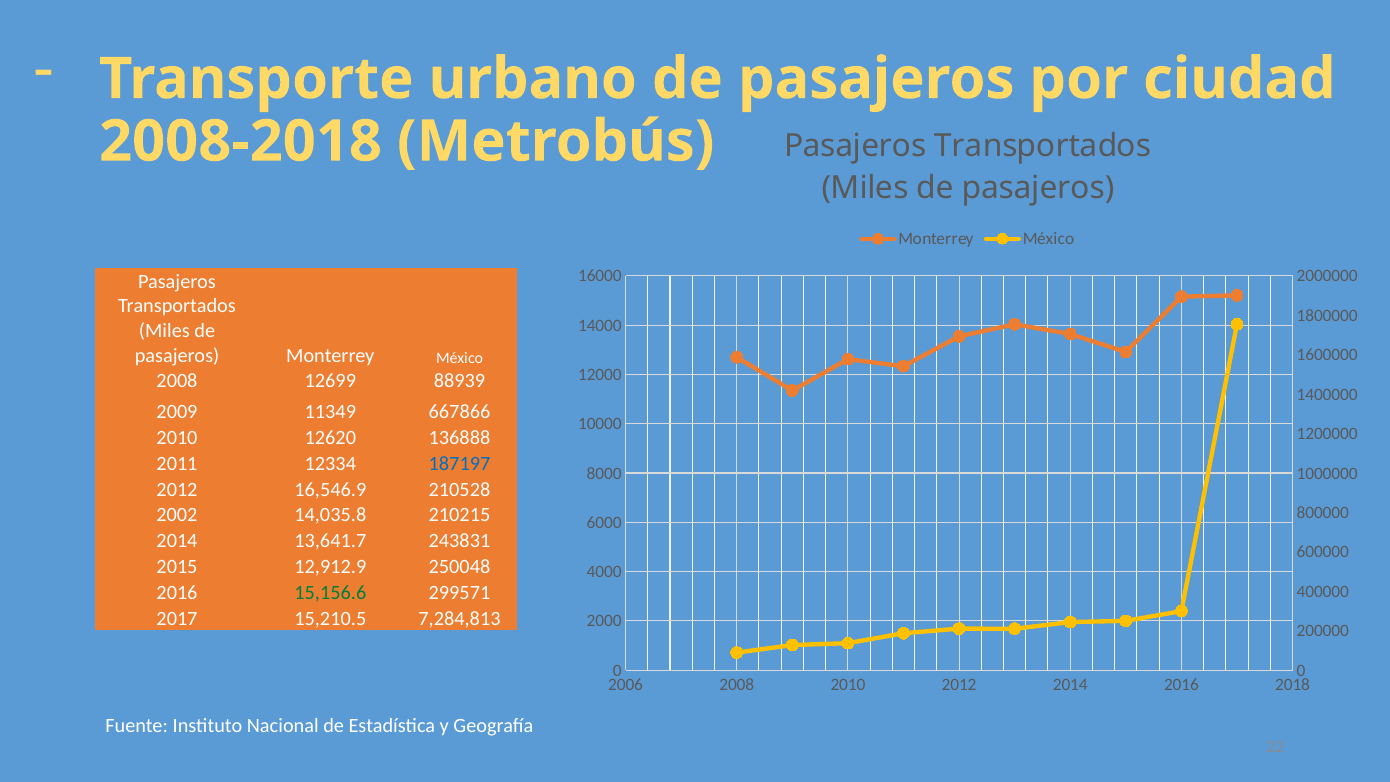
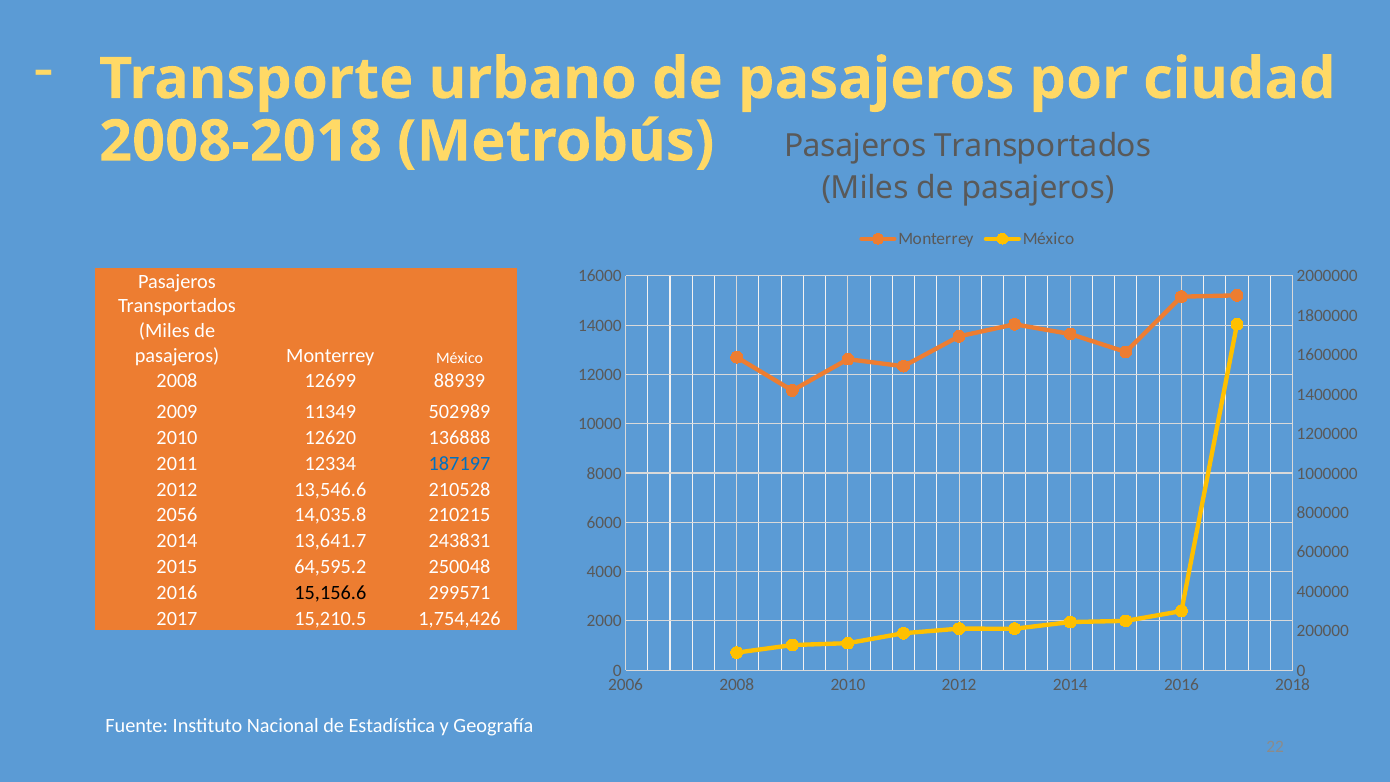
667866: 667866 -> 502989 (460, 412)
16,546.9: 16,546.9 -> 13,546.6 (330, 489)
2002: 2002 -> 2056 (177, 515)
12,912.9: 12,912.9 -> 64,595.2 (330, 567)
15,156.6 colour: green -> black (330, 592)
7,284,813: 7,284,813 -> 1,754,426 (459, 618)
